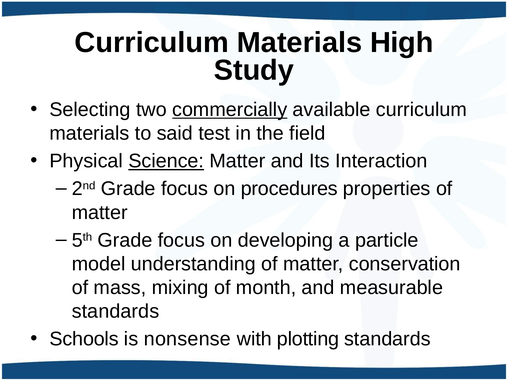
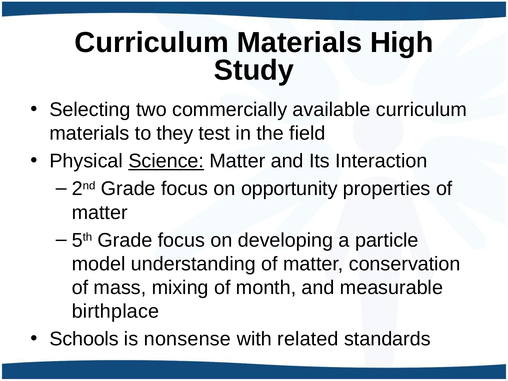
commercially underline: present -> none (230, 110)
said: said -> they (175, 133)
procedures: procedures -> opportunity (289, 189)
standards: standards -> birthplace (115, 311)
plotting: plotting -> related (308, 339)
